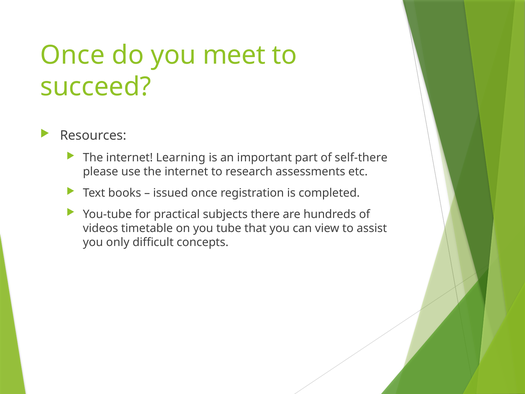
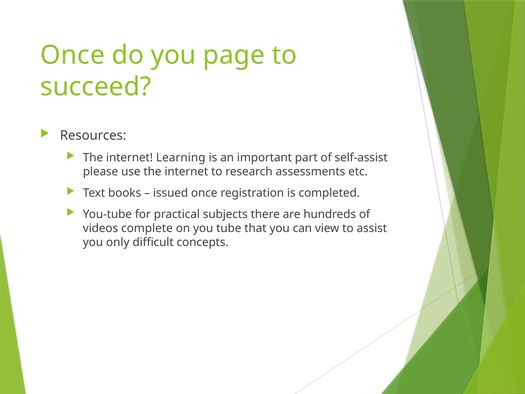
meet: meet -> page (234, 55)
self-there: self-there -> self-assist (361, 158)
timetable: timetable -> complete (147, 228)
